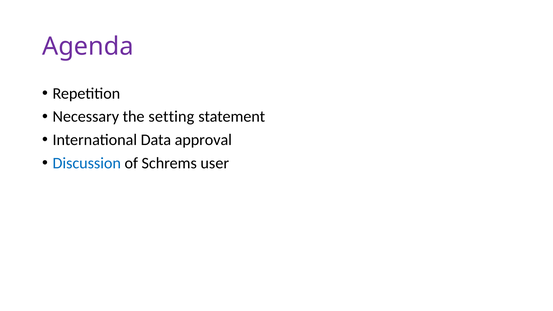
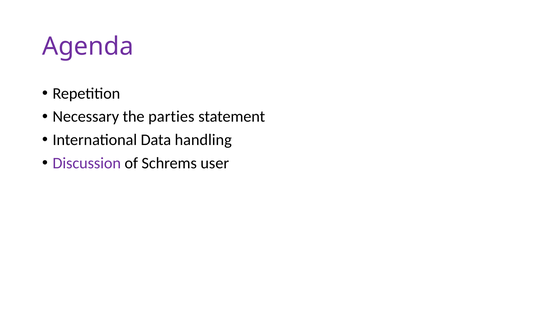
setting: setting -> parties (171, 117)
approval: approval -> handling (203, 140)
Discussion colour: blue -> purple (87, 163)
